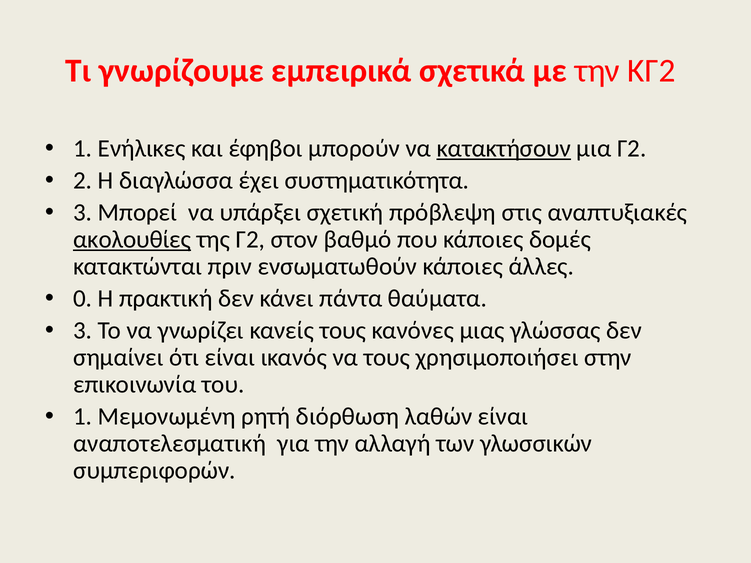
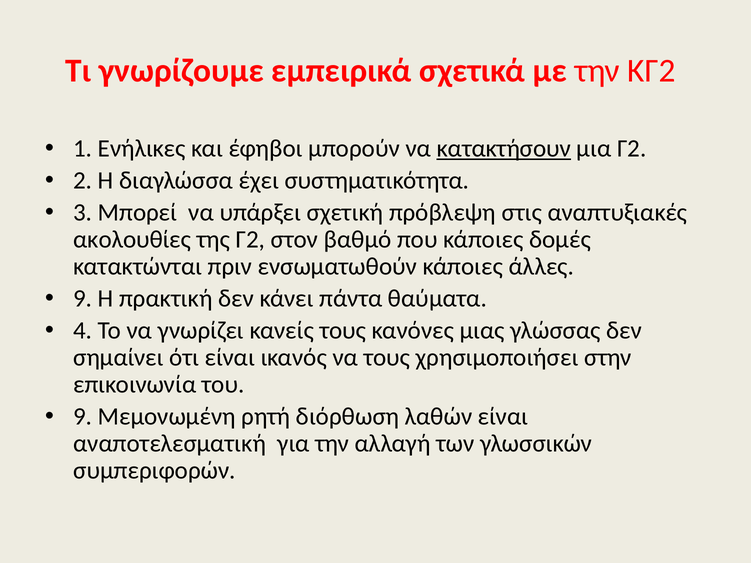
ακολουθίες underline: present -> none (132, 240)
0: 0 -> 9 (83, 299)
3: 3 -> 4 (83, 331)
1: 1 -> 9 (83, 417)
